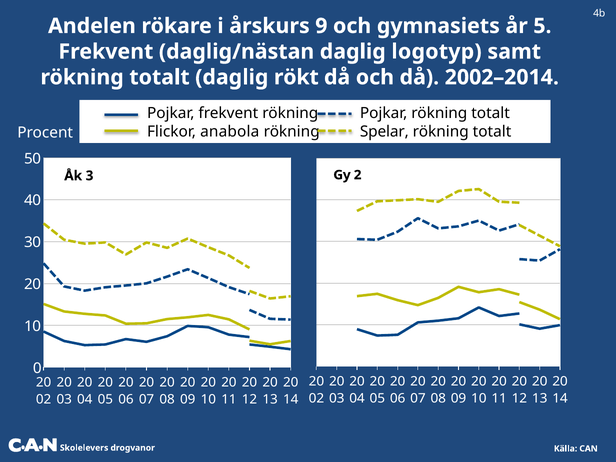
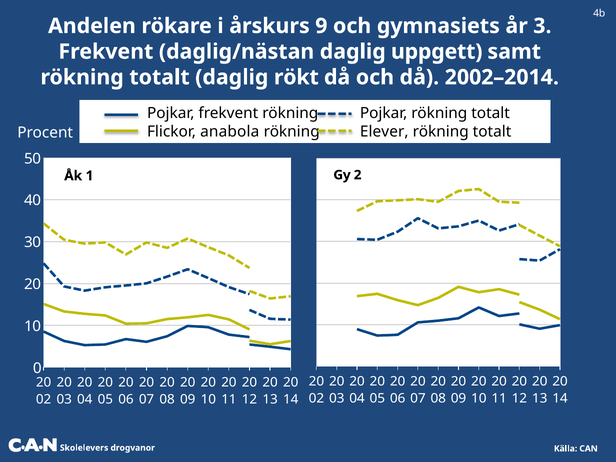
5: 5 -> 3 (542, 26)
logotyp: logotyp -> uppgett (437, 52)
Spelar: Spelar -> Elever (384, 132)
3: 3 -> 1 (90, 176)
